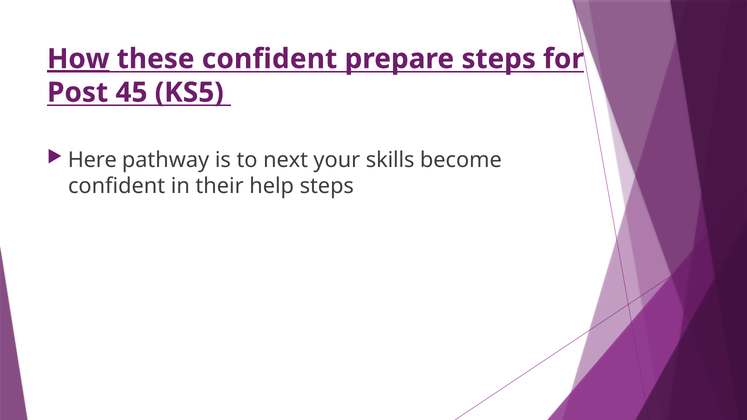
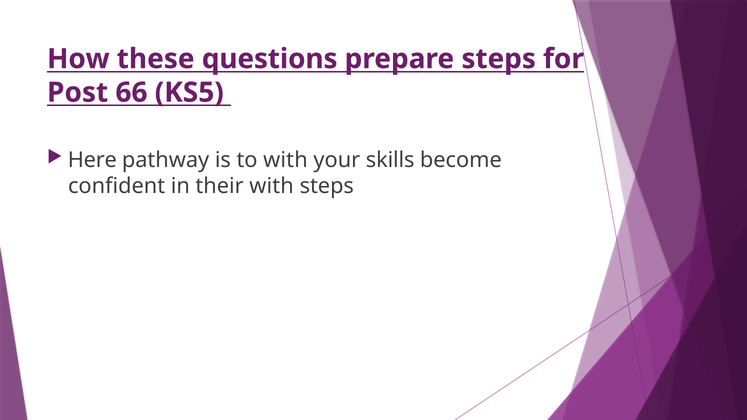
How underline: present -> none (78, 59)
these confident: confident -> questions (270, 59)
45: 45 -> 66 (131, 93)
to next: next -> with (285, 160)
their help: help -> with (272, 186)
